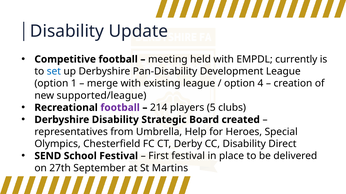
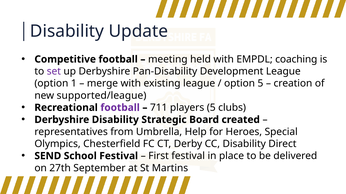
currently: currently -> coaching (296, 59)
set colour: blue -> purple (54, 72)
option 4: 4 -> 5 (260, 84)
214: 214 -> 711 (159, 108)
